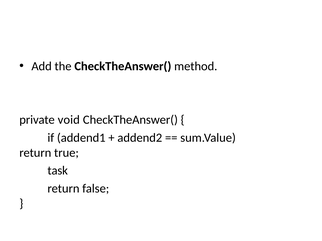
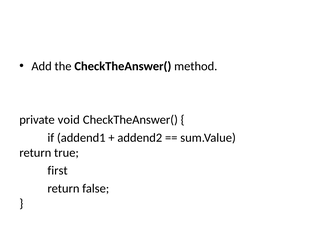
task: task -> first (58, 171)
